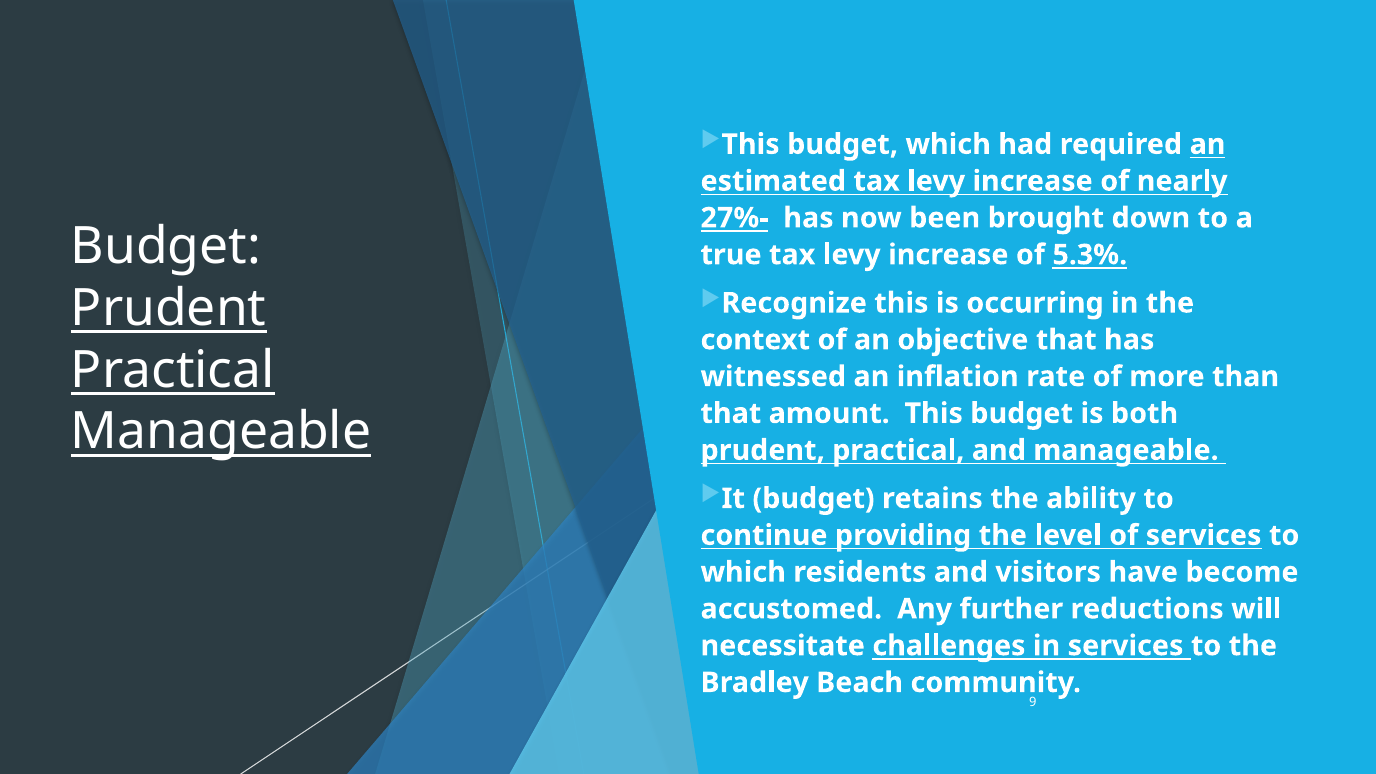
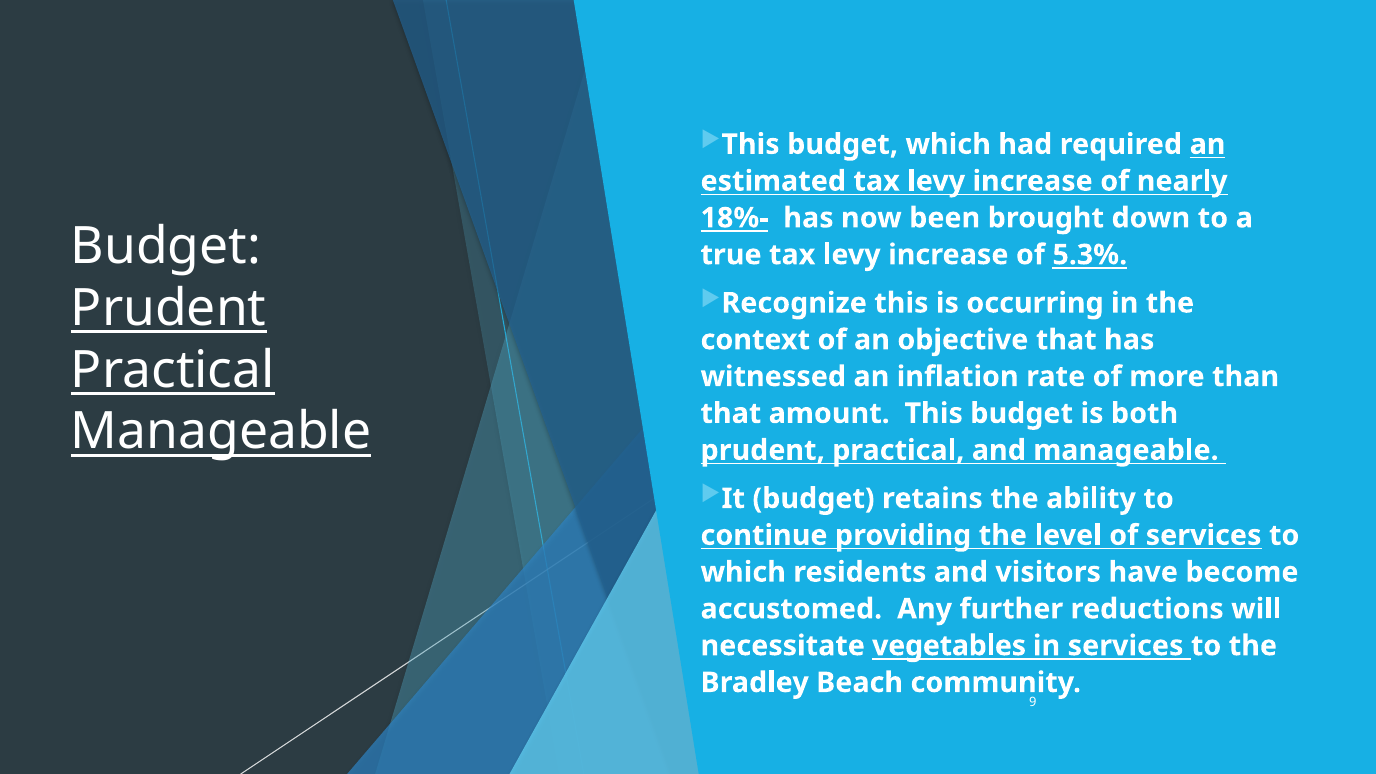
27%-: 27%- -> 18%- (735, 218)
challenges: challenges -> vegetables (949, 646)
